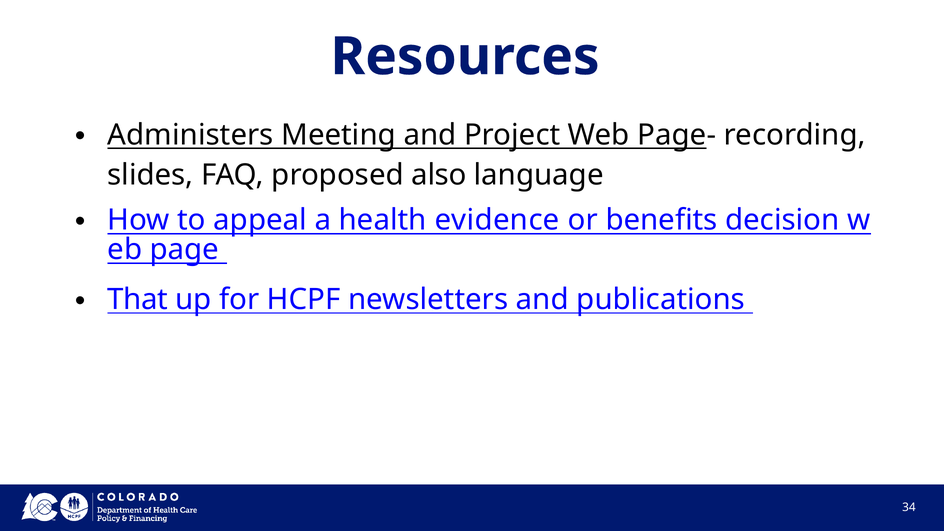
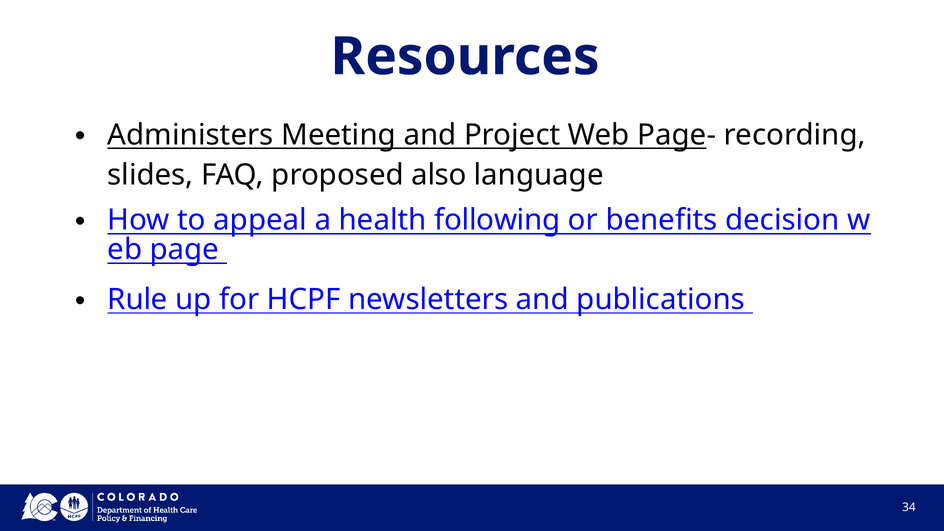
evidence: evidence -> following (497, 220)
That: That -> Rule (137, 300)
